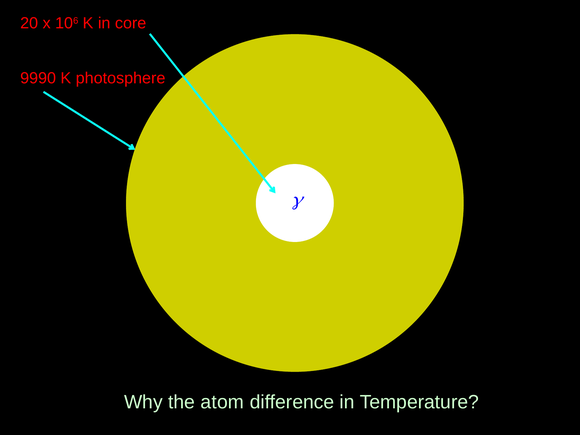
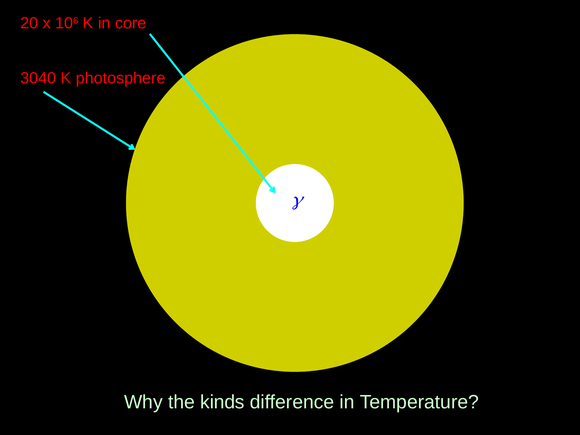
9990: 9990 -> 3040 (38, 78)
atom: atom -> kinds (222, 402)
